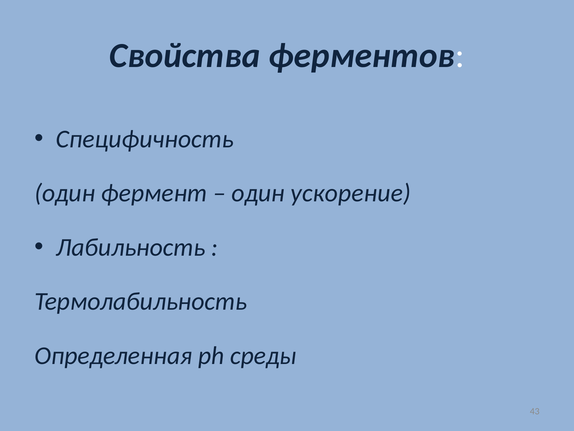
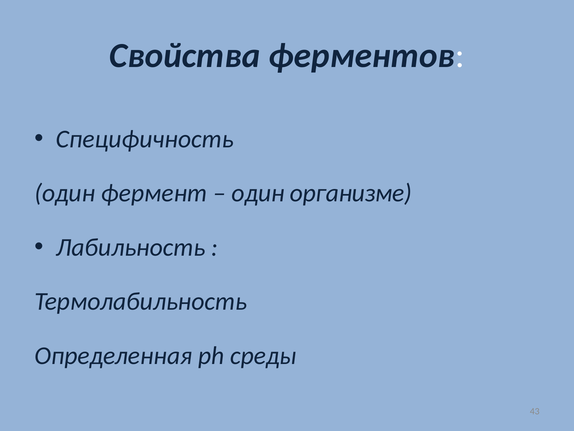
ускорение: ускорение -> организме (351, 193)
